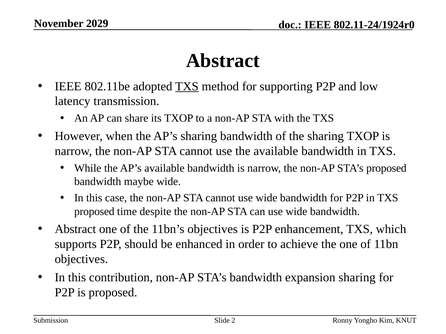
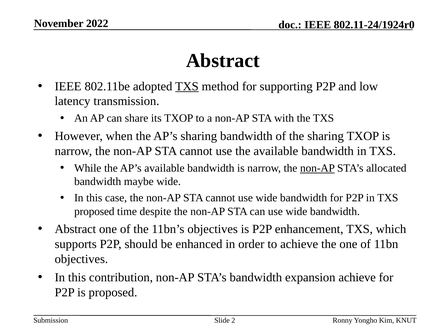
2029: 2029 -> 2022 (97, 24)
non-AP underline: none -> present (317, 168)
STA’s proposed: proposed -> allocated (386, 168)
expansion sharing: sharing -> achieve (357, 278)
